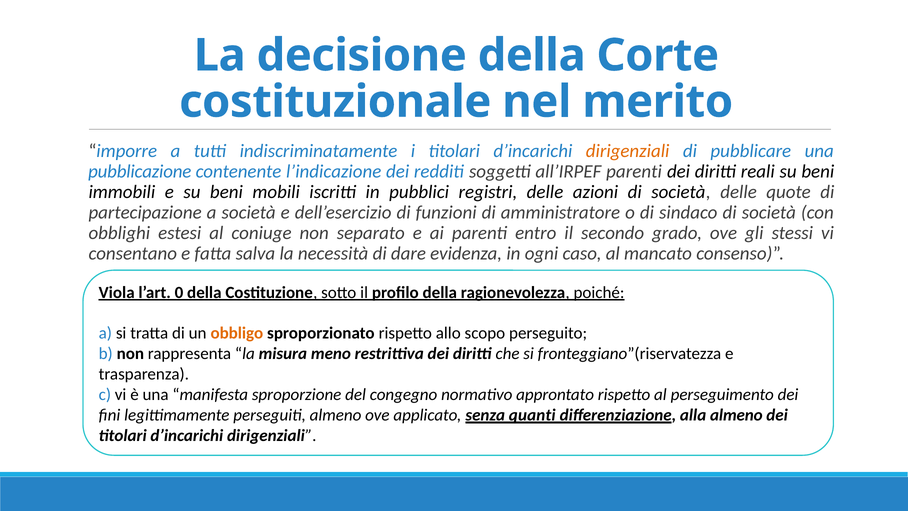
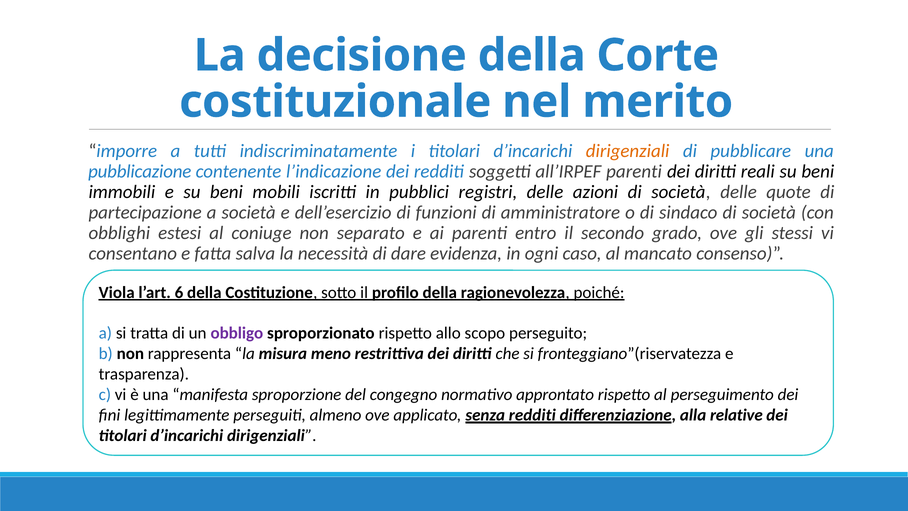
0: 0 -> 6 (179, 292)
obbligo colour: orange -> purple (237, 333)
senza quanti: quanti -> redditi (532, 415)
alla almeno: almeno -> relative (736, 415)
